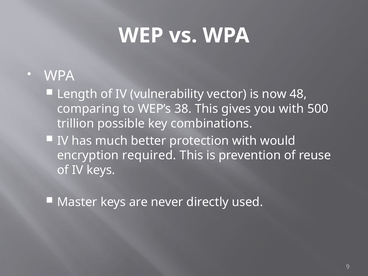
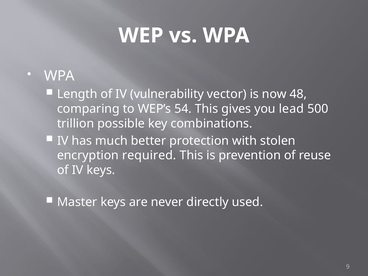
38: 38 -> 54 (183, 109)
you with: with -> lead (291, 109)
would: would -> stolen (278, 141)
